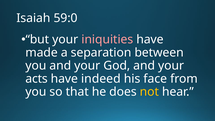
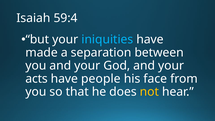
59:0: 59:0 -> 59:4 (66, 18)
iniquities colour: pink -> light blue (107, 39)
indeed: indeed -> people (101, 79)
